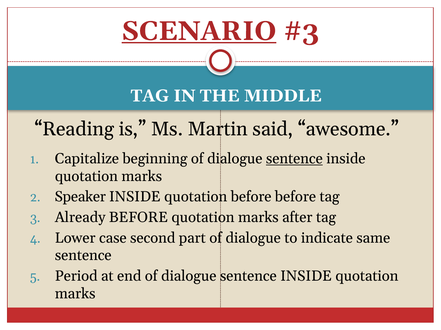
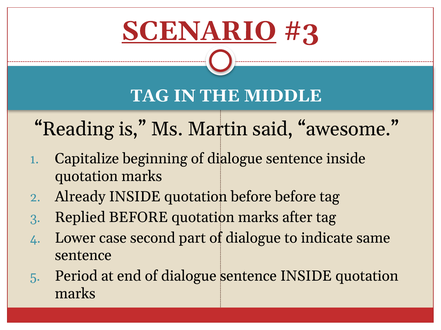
sentence underline: present -> none (294, 159)
Speaker: Speaker -> Already (80, 197)
Already: Already -> Replied (80, 218)
